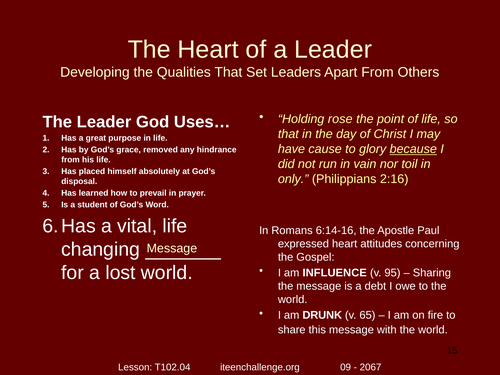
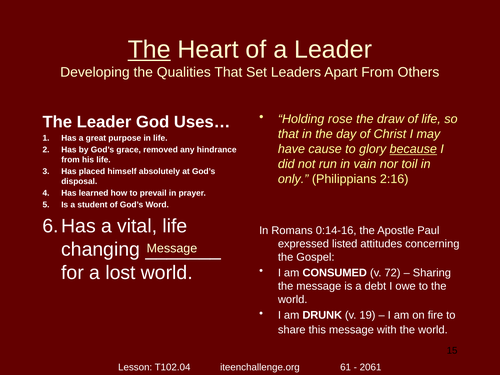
The underline: none -> present (149, 50)
point: point -> draw (391, 119)
6:14-16: 6:14-16 -> 0:14-16 (336, 230)
expressed heart: heart -> listed (345, 244)
INFLUENCE: INFLUENCE -> CONSUMED (335, 273)
95: 95 -> 72 (393, 273)
65: 65 -> 19 (367, 315)
09: 09 -> 61 (346, 367)
2067: 2067 -> 2061 (371, 367)
